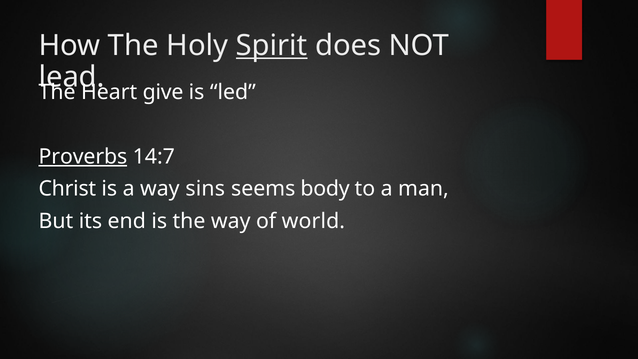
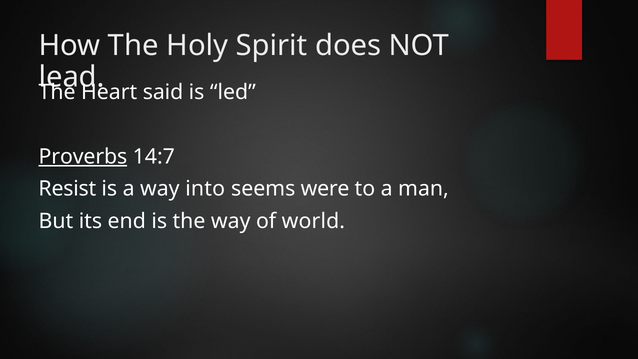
Spirit underline: present -> none (272, 46)
give: give -> said (163, 92)
Christ: Christ -> Resist (67, 189)
sins: sins -> into (205, 189)
body: body -> were (325, 189)
